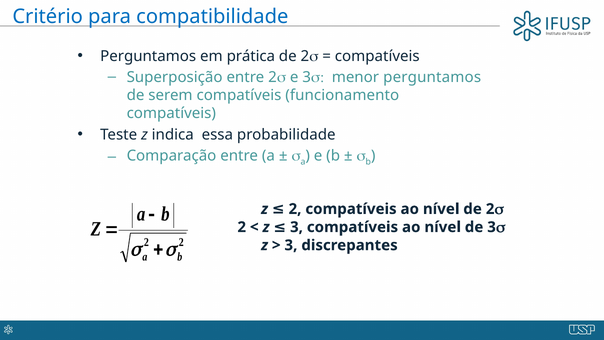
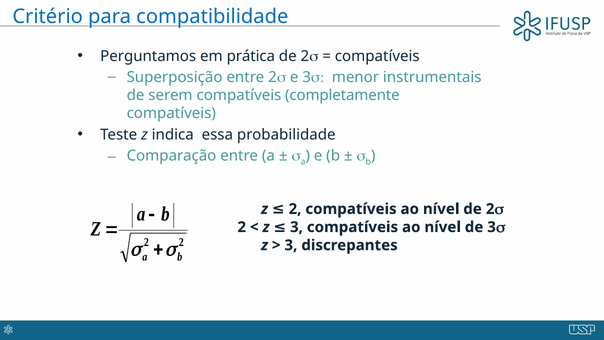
menor perguntamos: perguntamos -> instrumentais (432, 77)
funcionamento: funcionamento -> completamente (342, 95)
